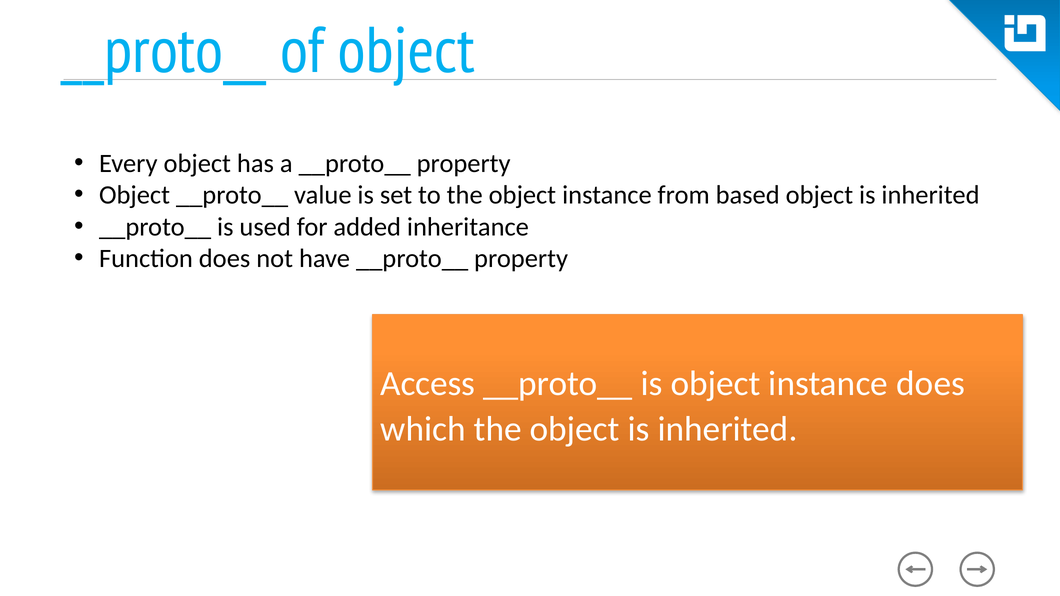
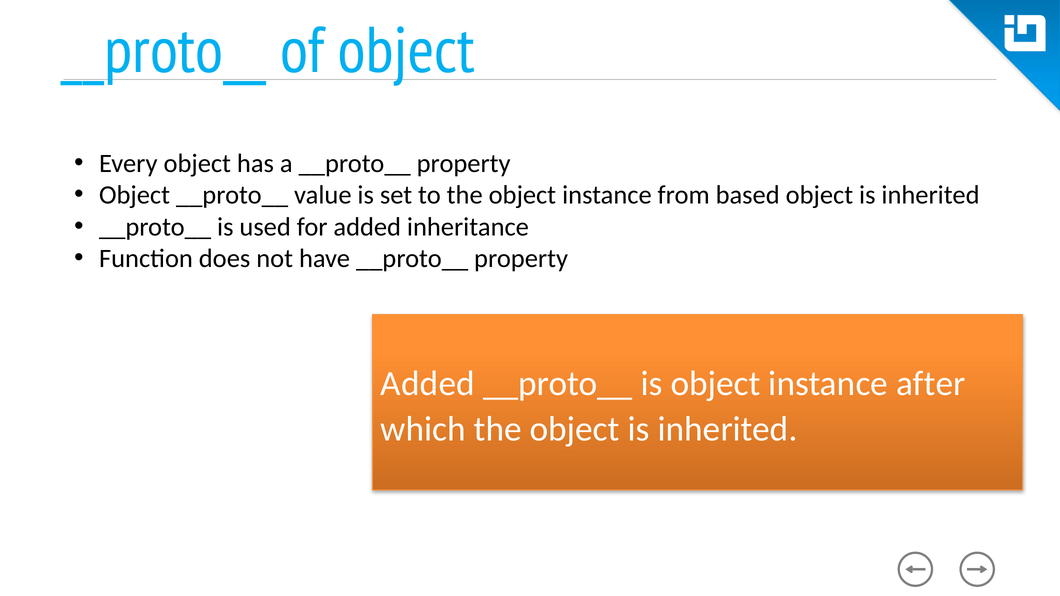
Access: Access -> Added (428, 384)
instance does: does -> after (931, 384)
